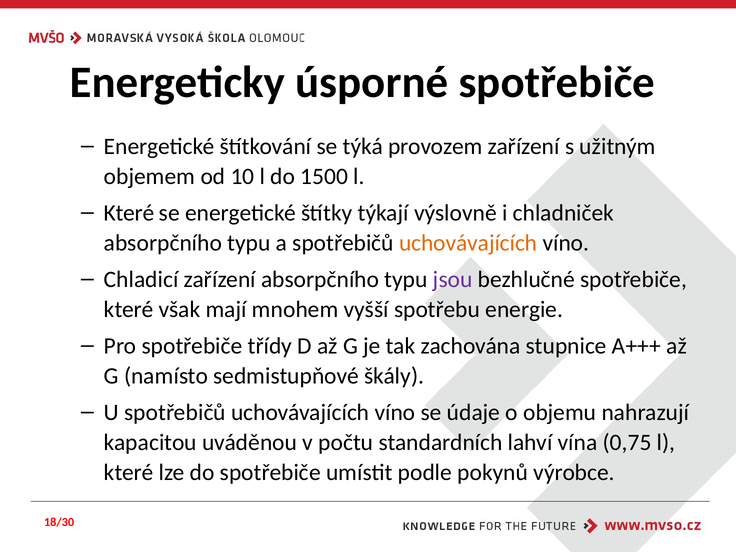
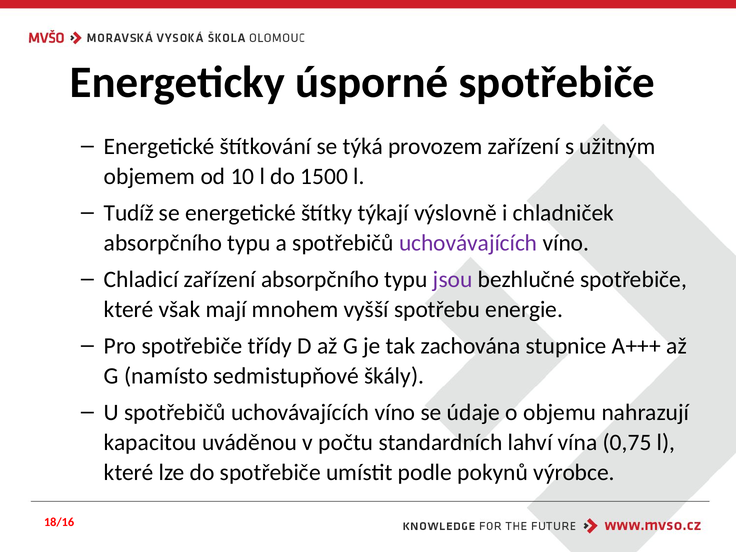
Které: Které -> Tudíž (129, 213)
uchovávajících colour: orange -> purple (468, 243)
18/30: 18/30 -> 18/16 (59, 522)
